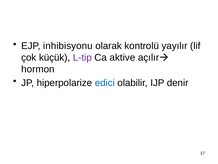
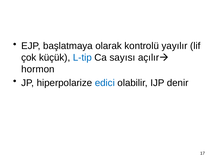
inhibisyonu: inhibisyonu -> başlatmaya (68, 46)
L-tip colour: purple -> blue (82, 57)
aktive: aktive -> sayısı (122, 57)
